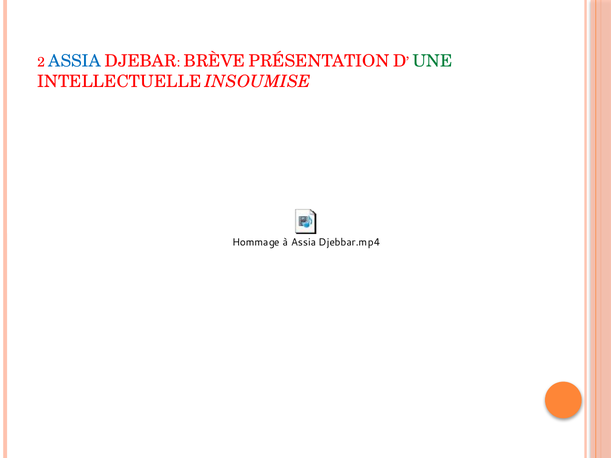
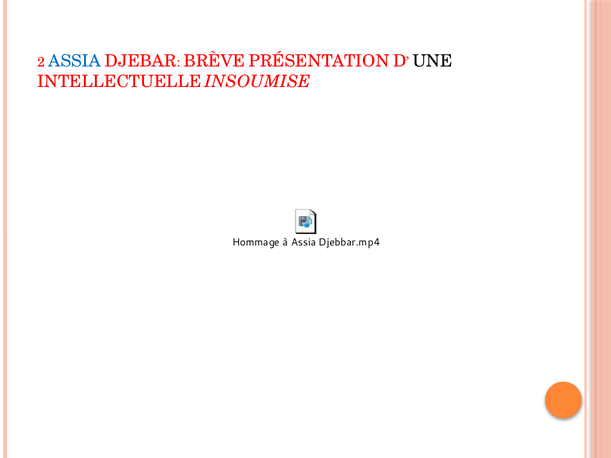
UNE colour: green -> black (433, 61)
